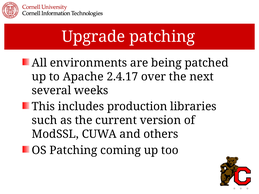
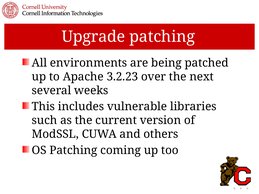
2.4.17: 2.4.17 -> 3.2.23 (122, 77)
production: production -> vulnerable (137, 107)
